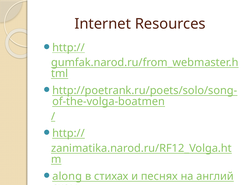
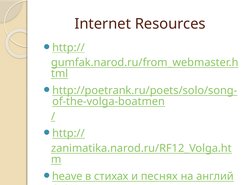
along: along -> heave (67, 176)
